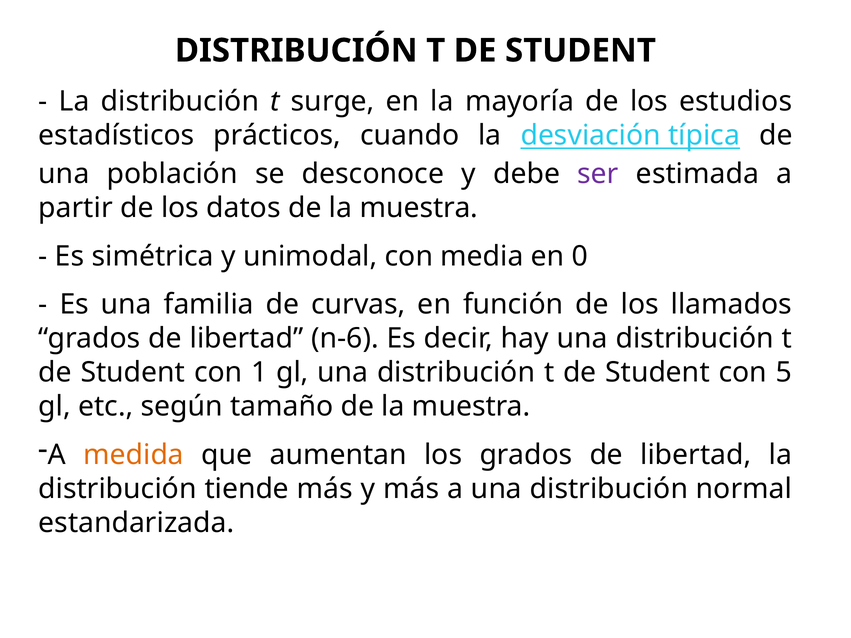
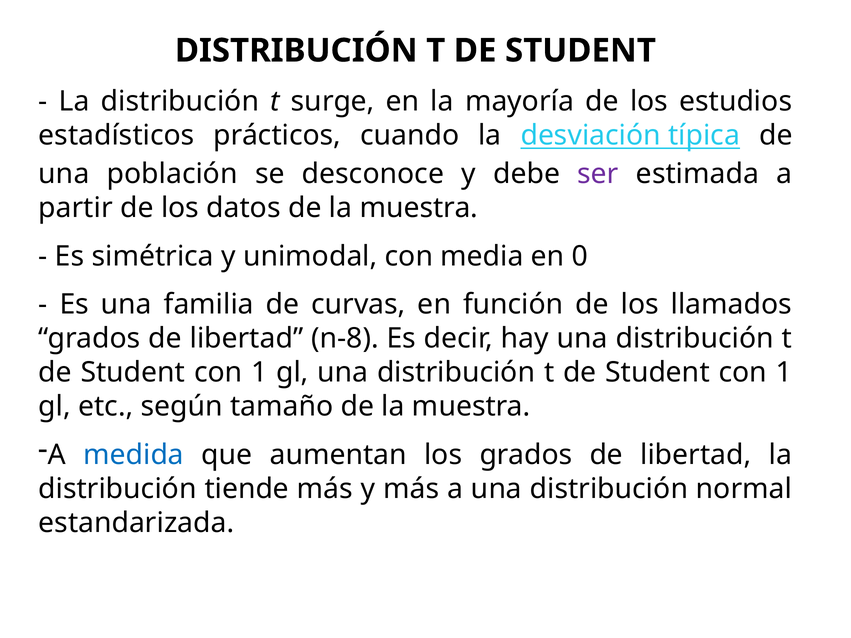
n-6: n-6 -> n-8 (345, 339)
5: 5 -> 1 (784, 373)
medida colour: orange -> blue (134, 455)
